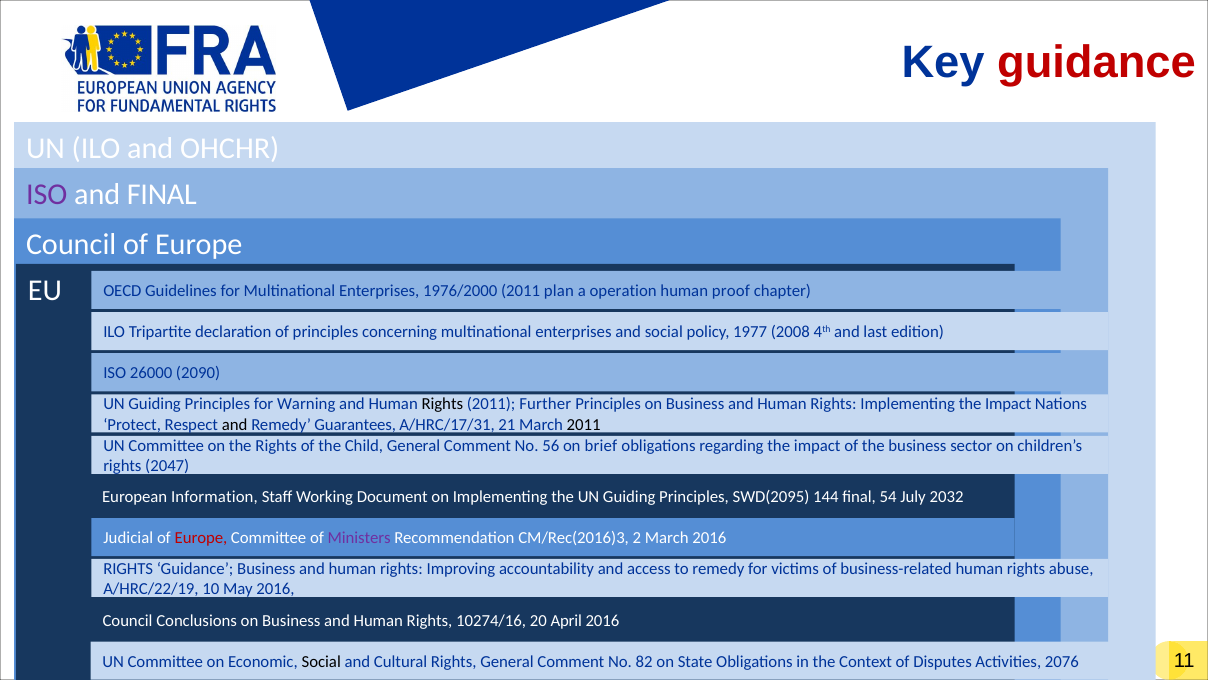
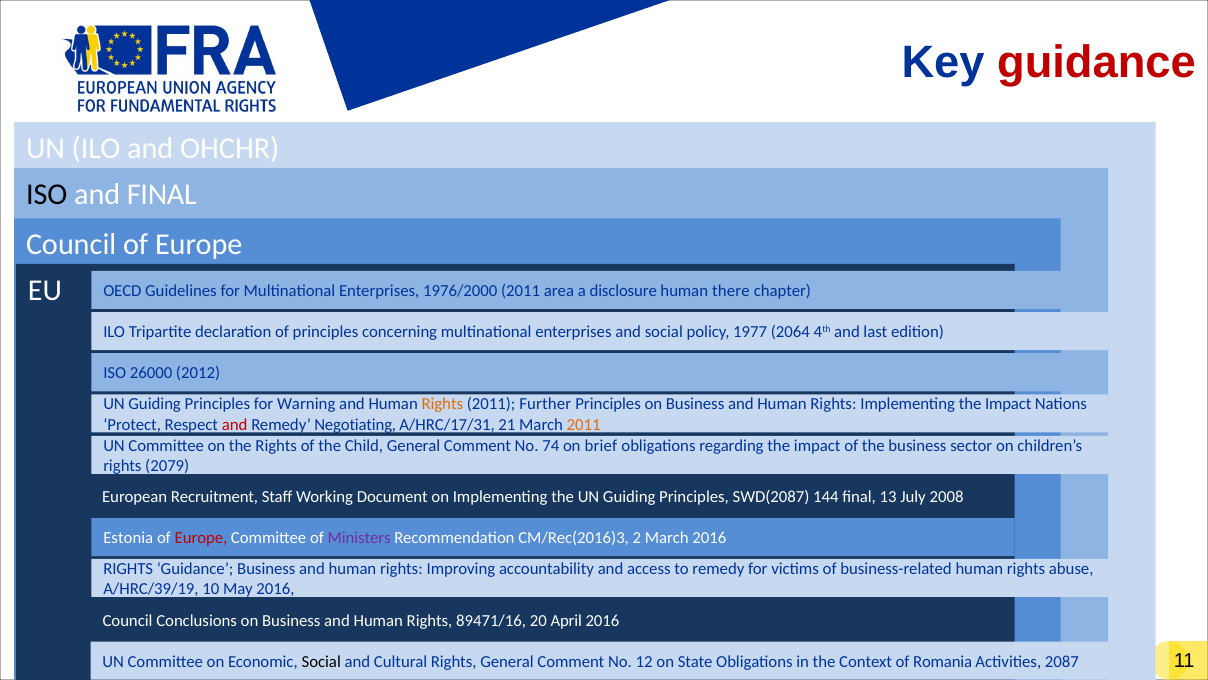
ISO colour: purple -> black (47, 194)
plan: plan -> area (559, 291)
operation: operation -> disclosure (623, 291)
proof: proof -> there (731, 291)
2008: 2008 -> 2064 (790, 332)
2090: 2090 -> 2012 (198, 373)
Rights colour: black -> orange (442, 404)
and colour: black -> red (235, 424)
Guarantees: Guarantees -> Negotiating (355, 424)
2011 colour: black -> orange (584, 424)
56: 56 -> 74 (551, 446)
2047: 2047 -> 2079 (167, 466)
Information: Information -> Recruitment (215, 497)
SWD(2095: SWD(2095 -> SWD(2087 (771, 497)
54: 54 -> 13 (888, 497)
2032: 2032 -> 2008 (947, 497)
Judicial: Judicial -> Estonia (128, 538)
A/HRC/22/19: A/HRC/22/19 -> A/HRC/39/19 (151, 589)
10274/16: 10274/16 -> 89471/16 (491, 620)
82: 82 -> 12 (644, 661)
Disputes: Disputes -> Romania (943, 661)
2076: 2076 -> 2087 (1062, 661)
